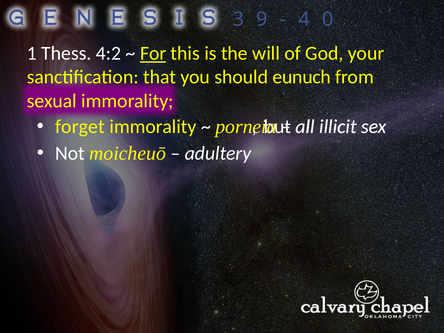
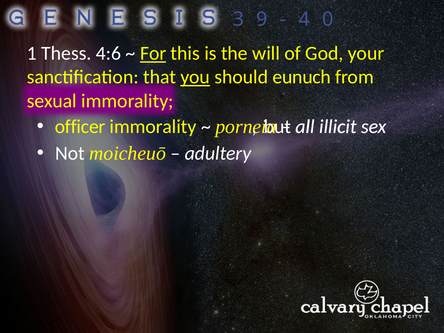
4:2: 4:2 -> 4:6 (109, 53)
you underline: none -> present (195, 77)
forget: forget -> officer (80, 127)
